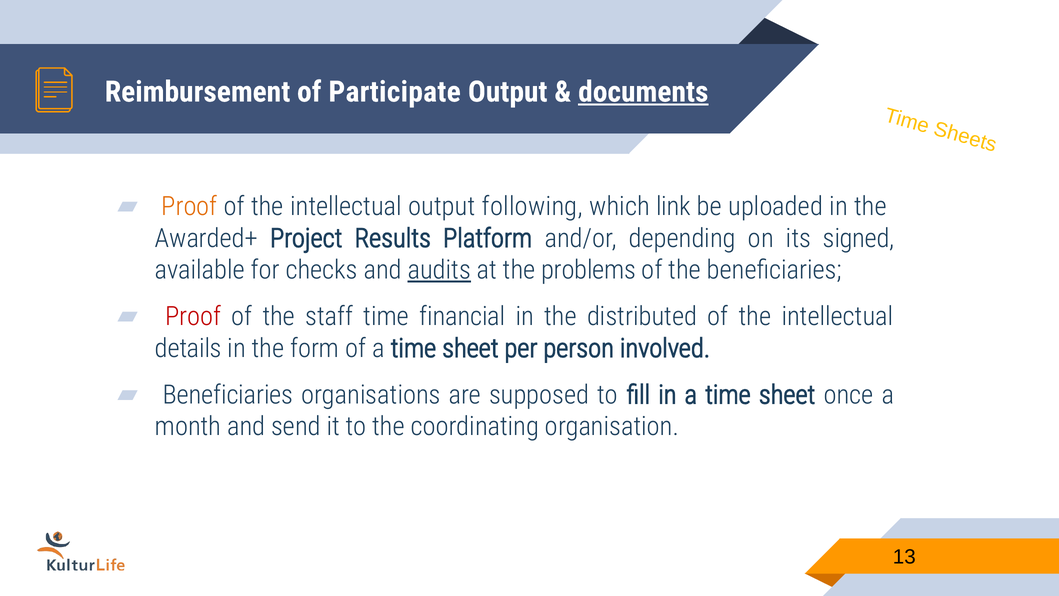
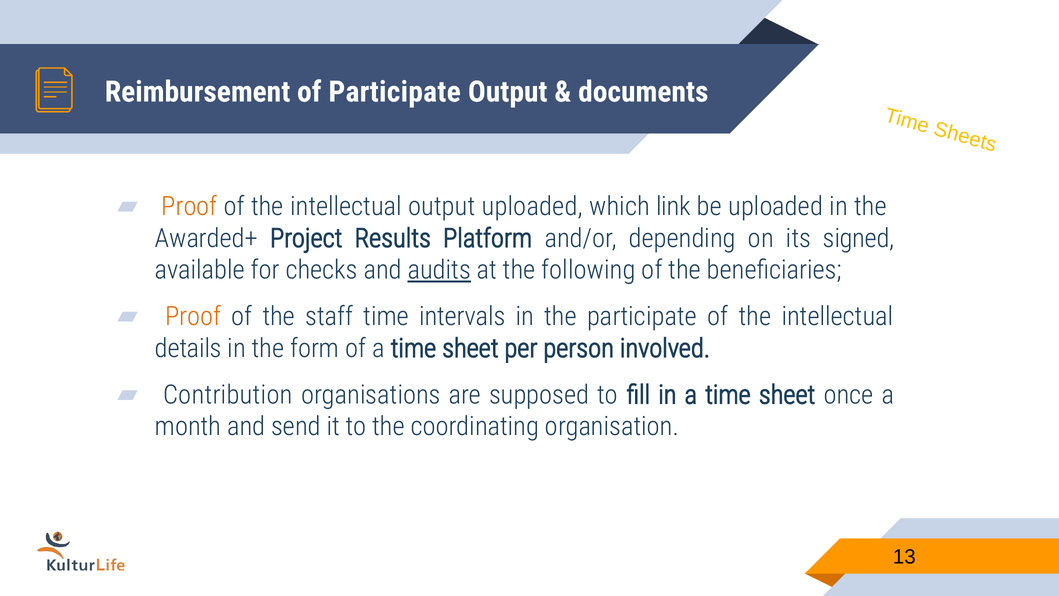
documents underline: present -> none (643, 92)
output following: following -> uploaded (532, 206)
problems: problems -> following (588, 270)
Proof colour: red -> orange (193, 316)
financial: financial -> intervals (462, 316)
the distributed: distributed -> participate (642, 316)
Beneficiaries: Beneficiaries -> Contribution (228, 395)
